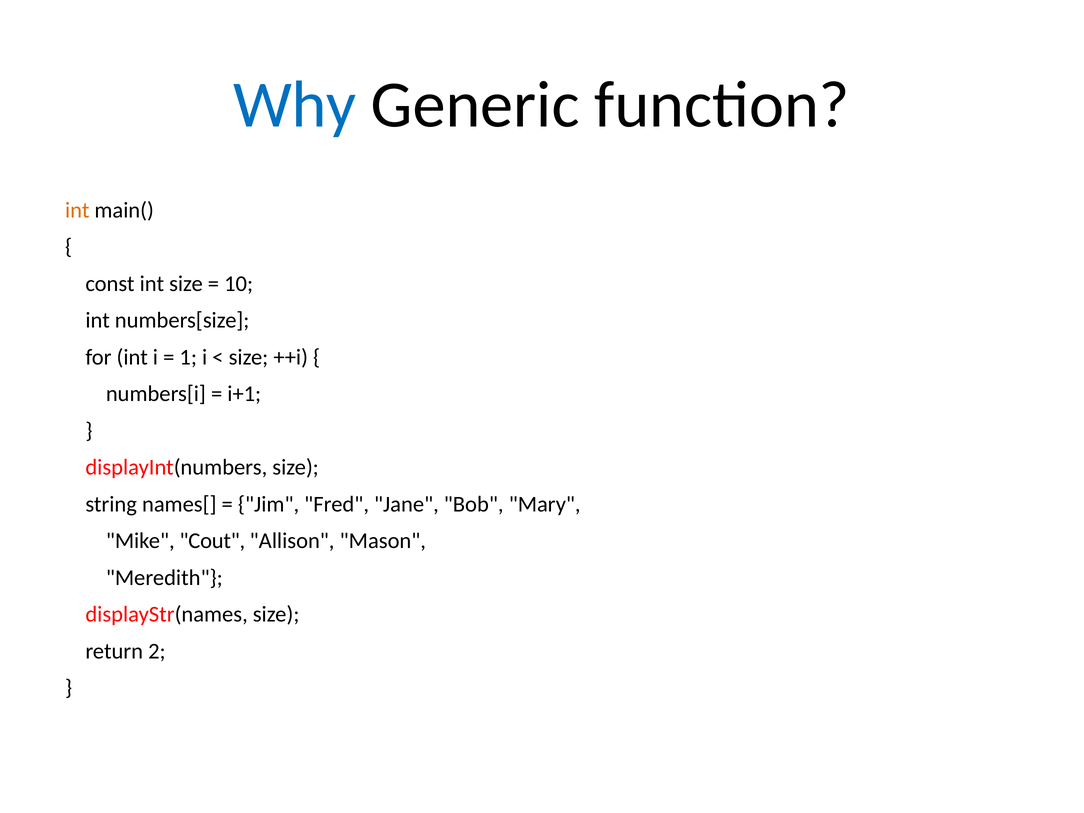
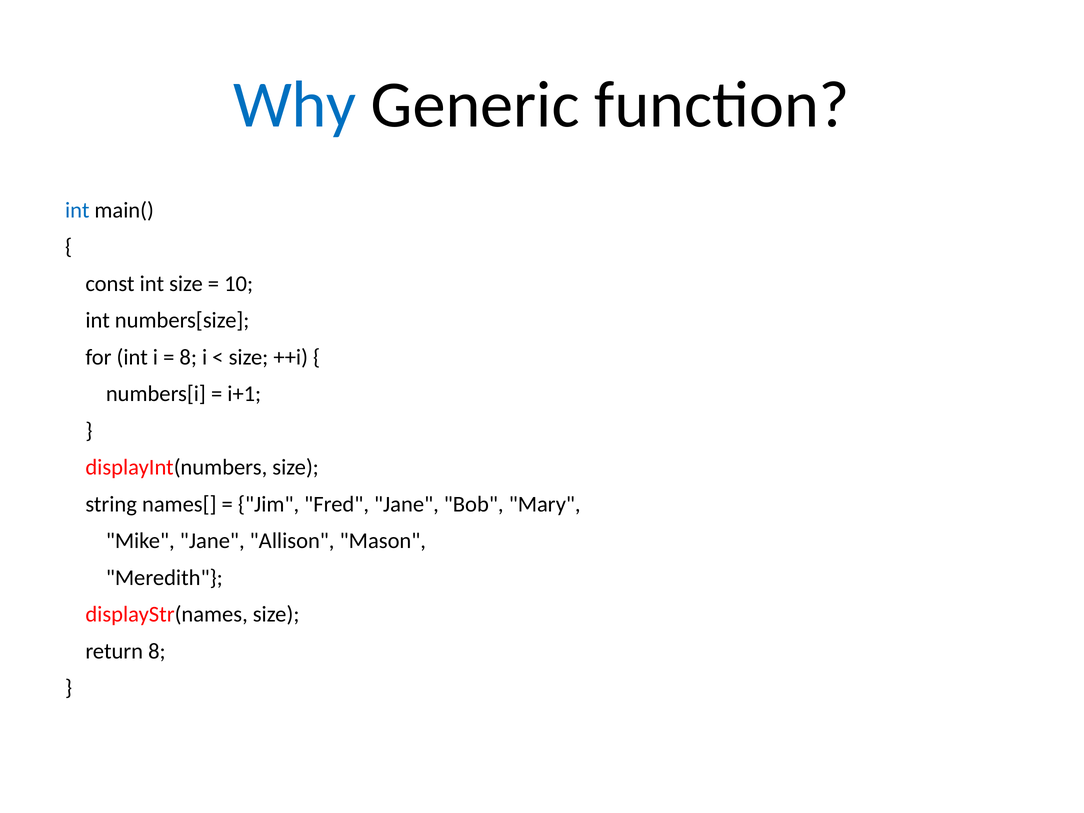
int colour: orange -> blue (77, 210)
1: 1 -> 8 (188, 357)
Mike Cout: Cout -> Jane (212, 541)
return 2: 2 -> 8 (157, 651)
